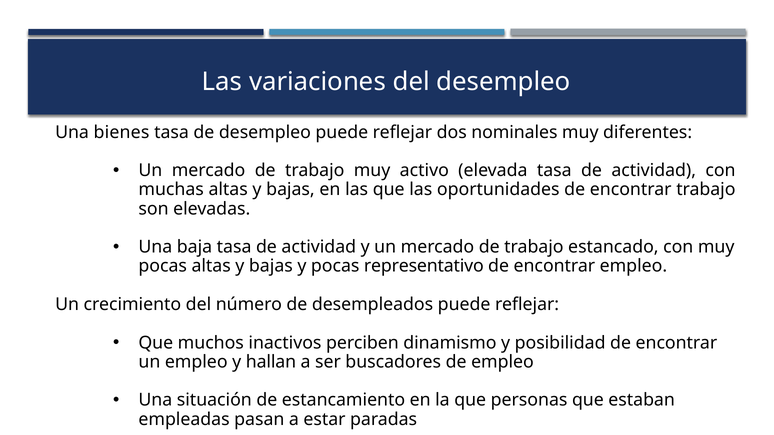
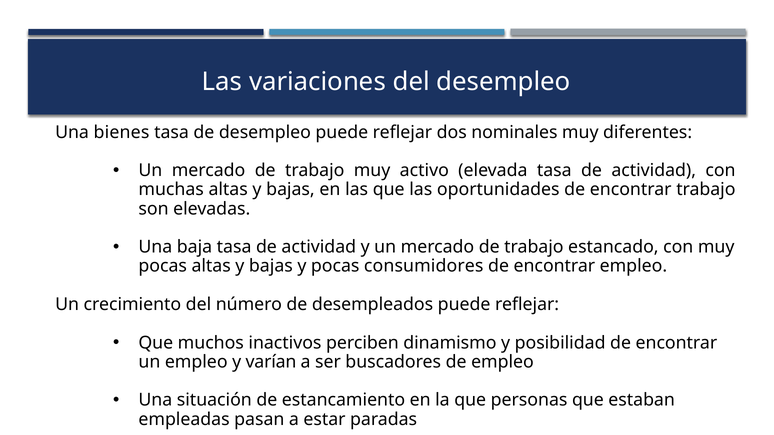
representativo: representativo -> consumidores (424, 266)
hallan: hallan -> varían (271, 362)
